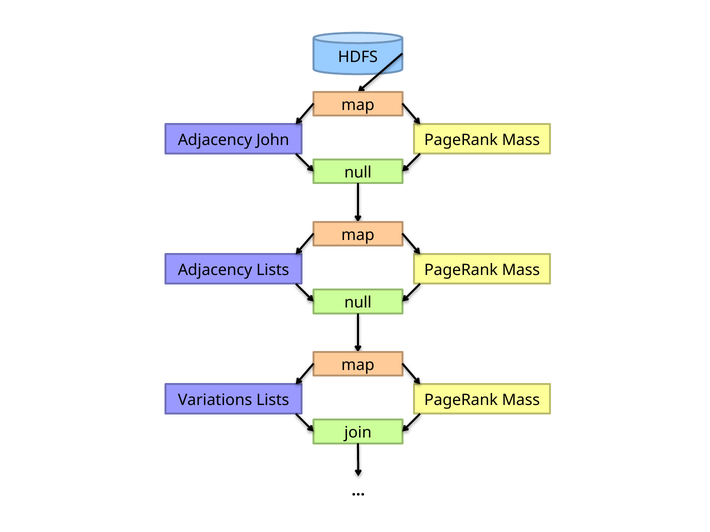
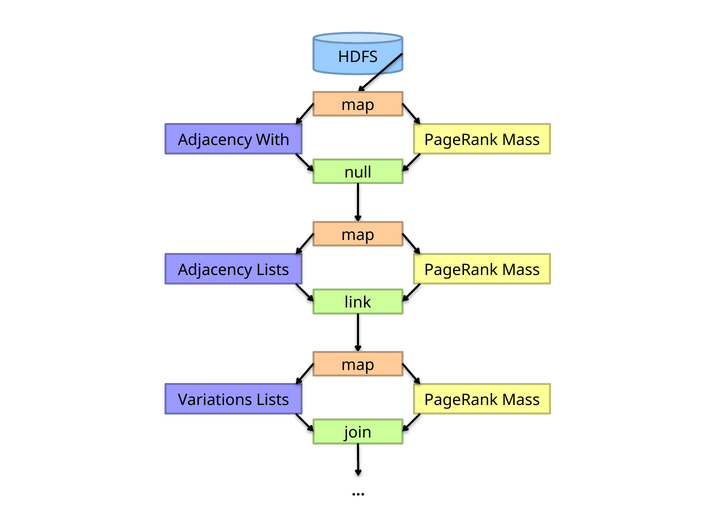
John: John -> With (273, 140)
null: null -> link (358, 303)
